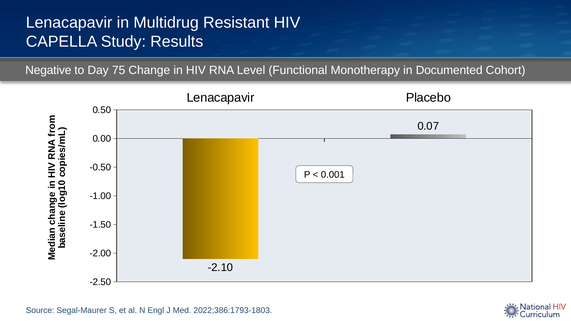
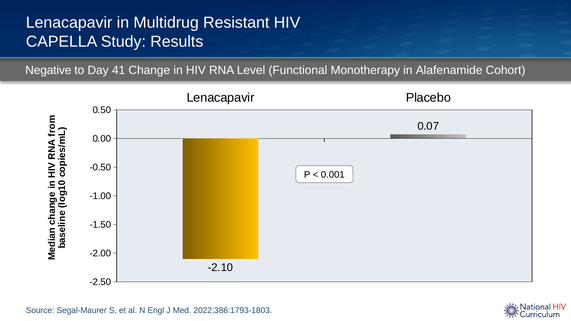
75: 75 -> 41 (119, 70)
Documented: Documented -> Alafenamide (449, 70)
